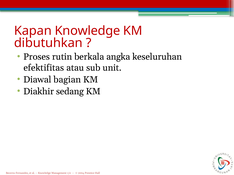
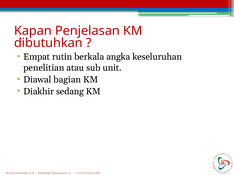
Kapan Knowledge: Knowledge -> Penjelasan (87, 31)
Proses: Proses -> Empat (37, 57)
efektifitas: efektifitas -> penelitian (44, 68)
